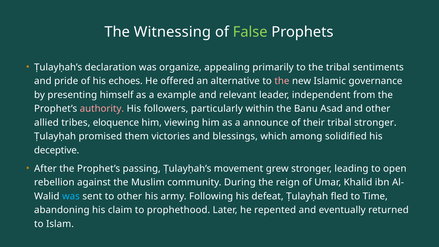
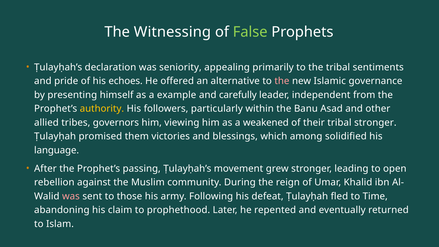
organize: organize -> seniority (180, 67)
relevant: relevant -> carefully (238, 95)
authority colour: pink -> yellow (102, 109)
eloquence: eloquence -> governors (116, 123)
announce: announce -> weakened (266, 123)
deceptive: deceptive -> language (57, 150)
was colour: light blue -> pink (71, 196)
to other: other -> those (130, 196)
